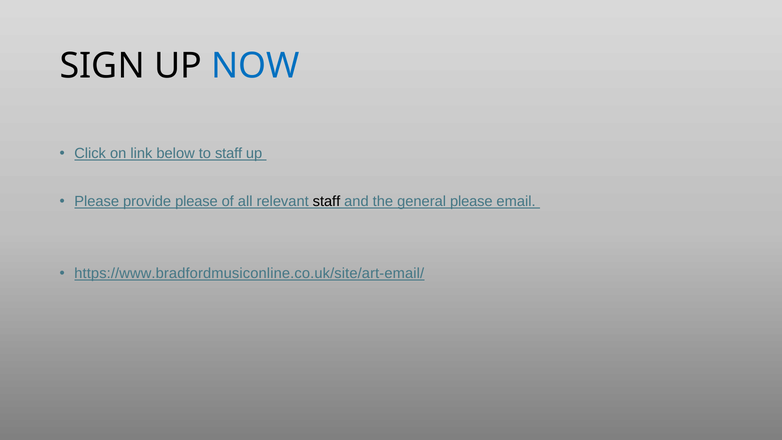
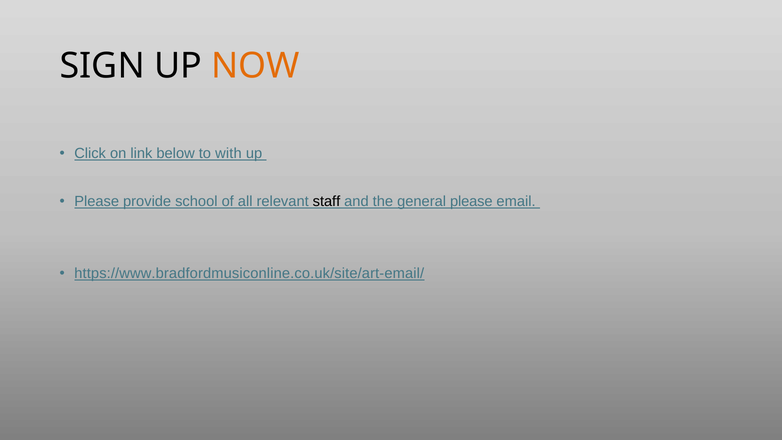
NOW colour: blue -> orange (255, 66)
to staff: staff -> with (228, 154)
provide please: please -> school (196, 202)
